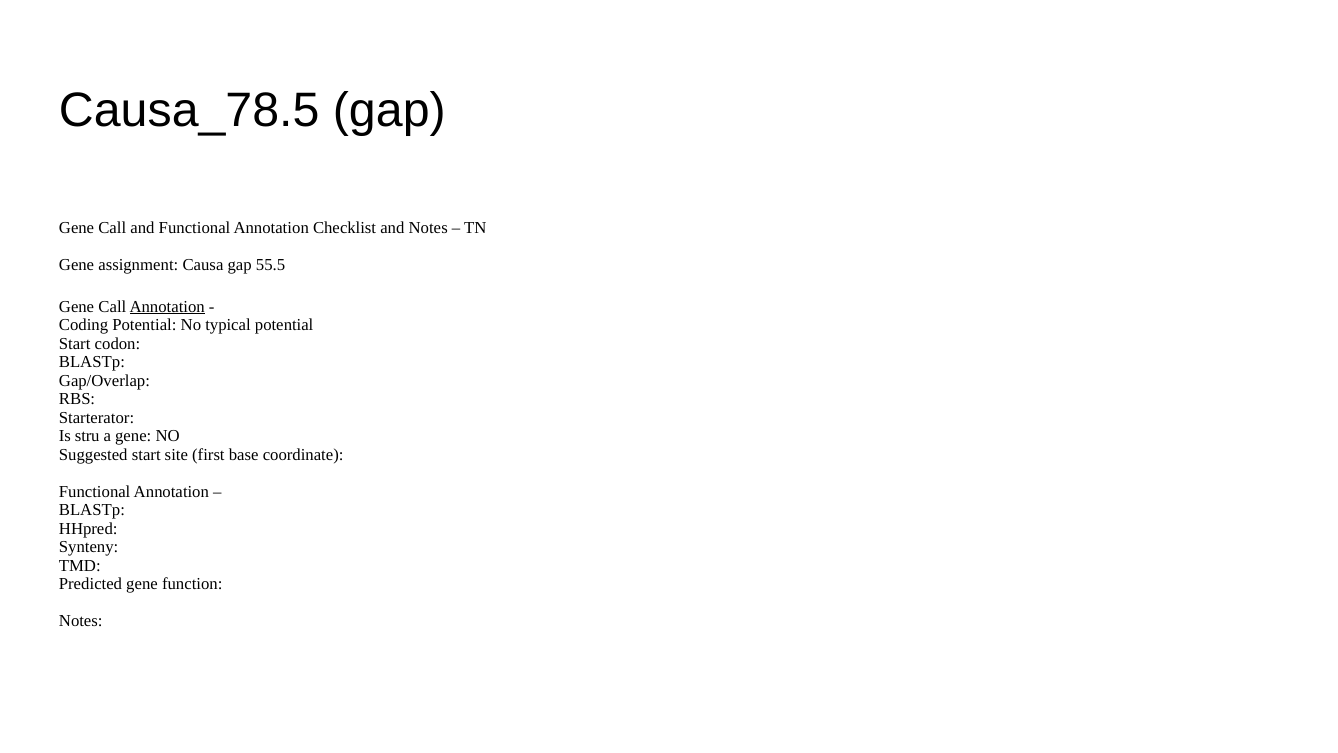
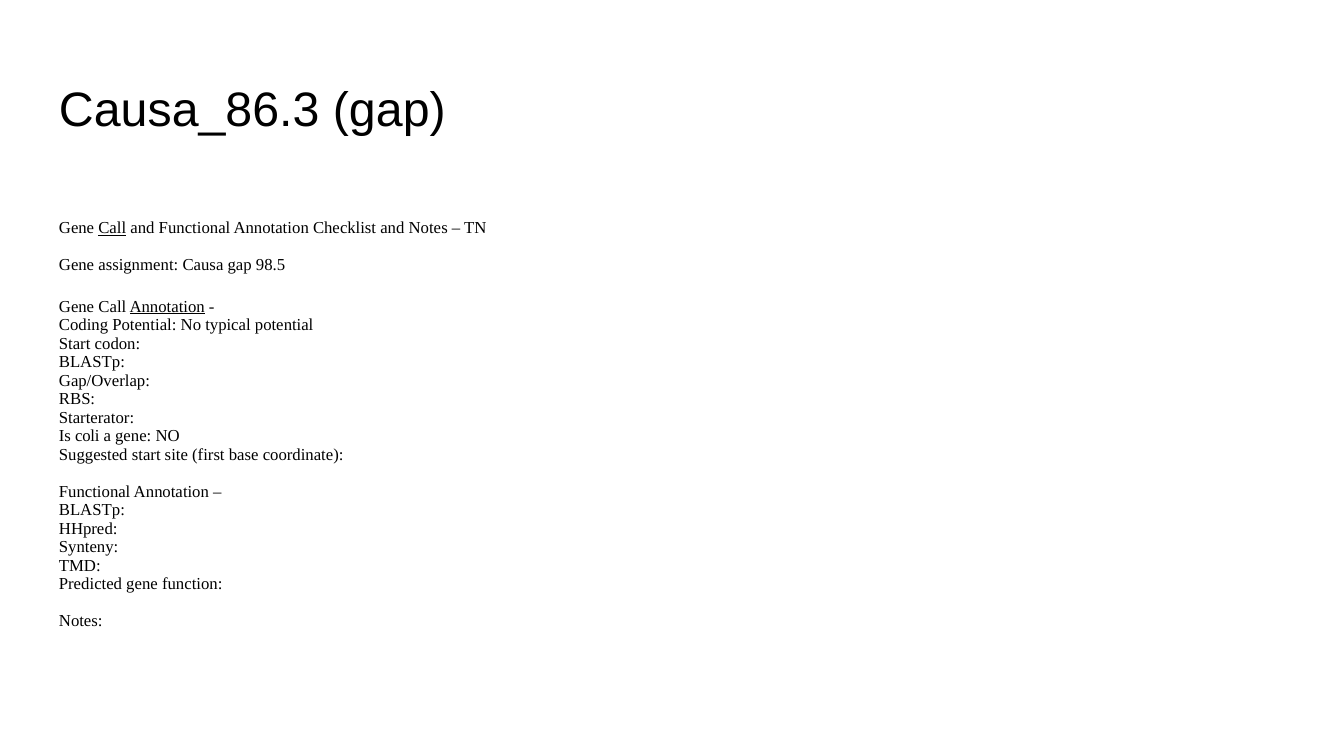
Causa_78.5: Causa_78.5 -> Causa_86.3 (189, 111)
Call underline: none -> present (112, 228)
55.5: 55.5 -> 98.5 (271, 265)
stru: stru -> coli (87, 436)
